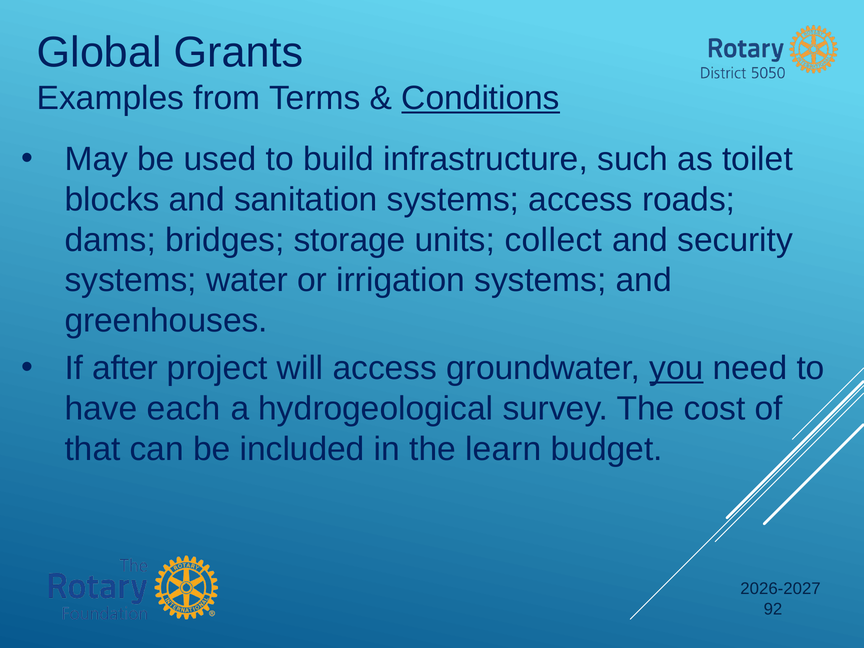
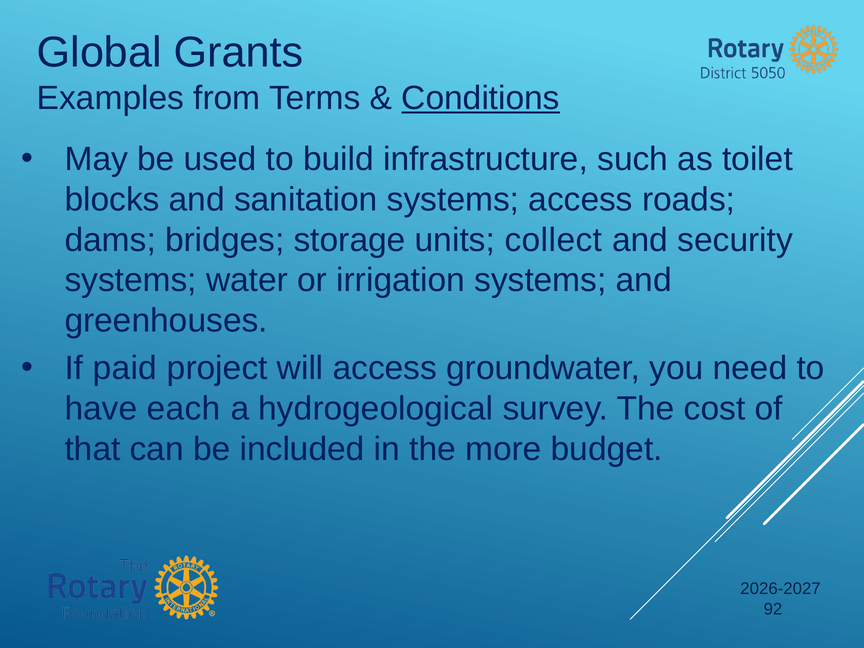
after: after -> paid (125, 368)
you underline: present -> none (676, 368)
learn: learn -> more (503, 449)
